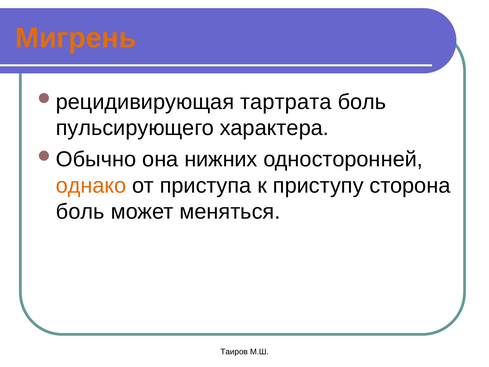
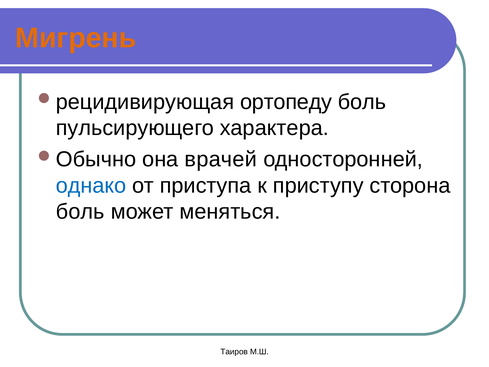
тартрата: тартрата -> ортопеду (286, 102)
нижних: нижних -> врачей (221, 159)
однако colour: orange -> blue (91, 185)
